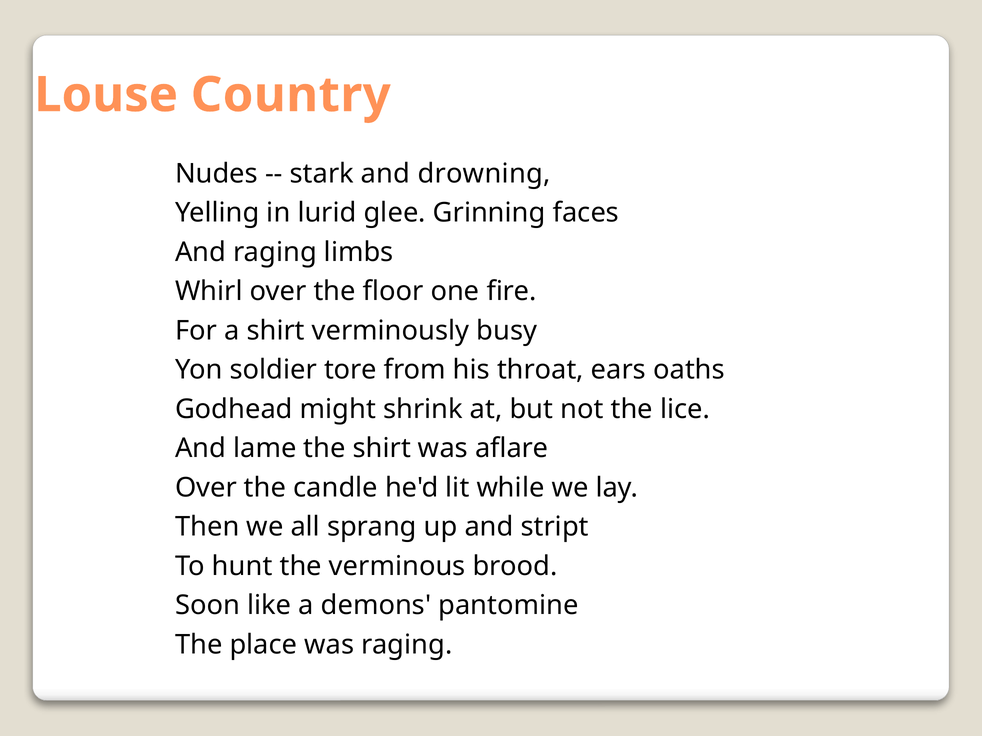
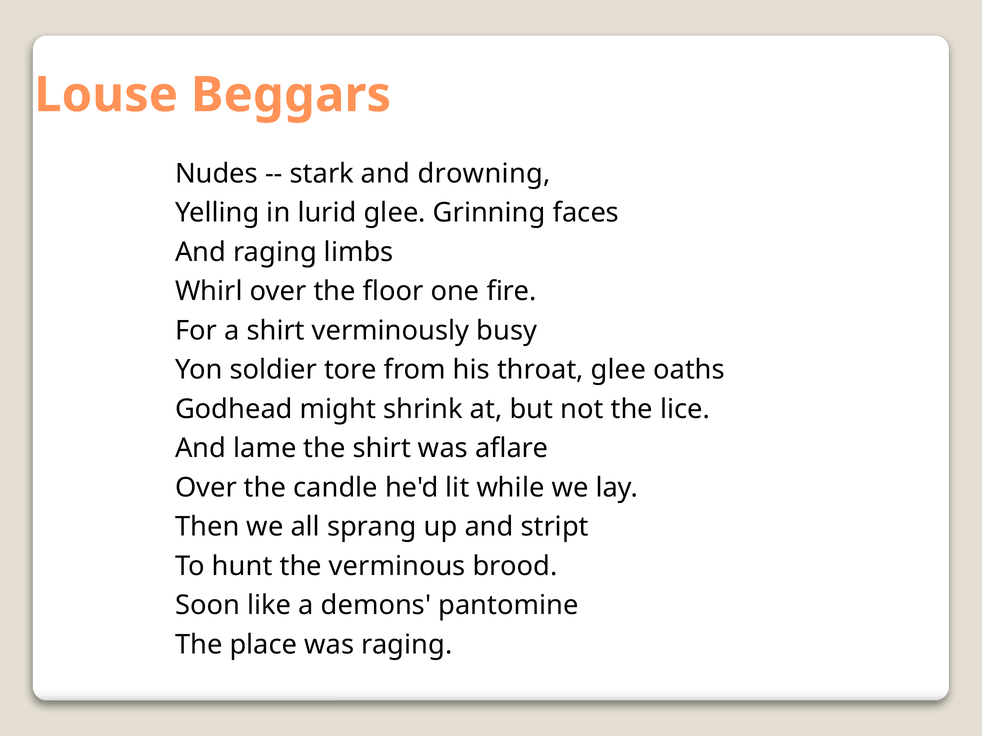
Country: Country -> Beggars (291, 95)
throat ears: ears -> glee (618, 370)
